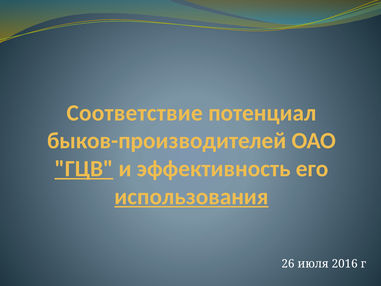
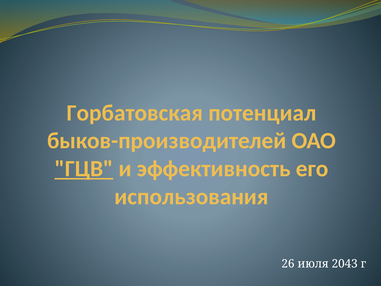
Соответствие: Соответствие -> Горбатовская (135, 113)
использования underline: present -> none (192, 197)
2016: 2016 -> 2043 (345, 264)
